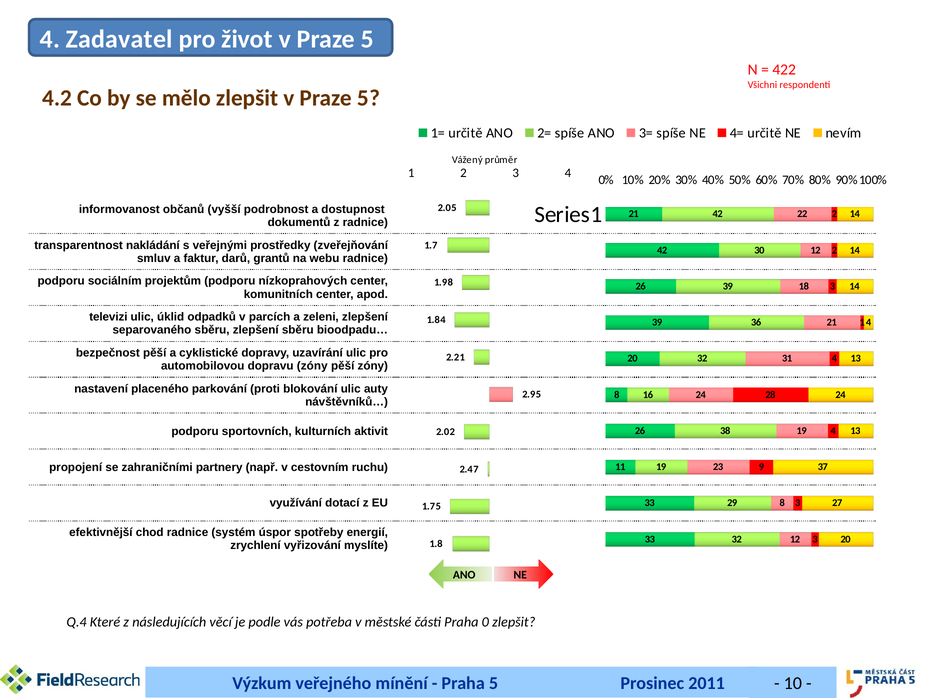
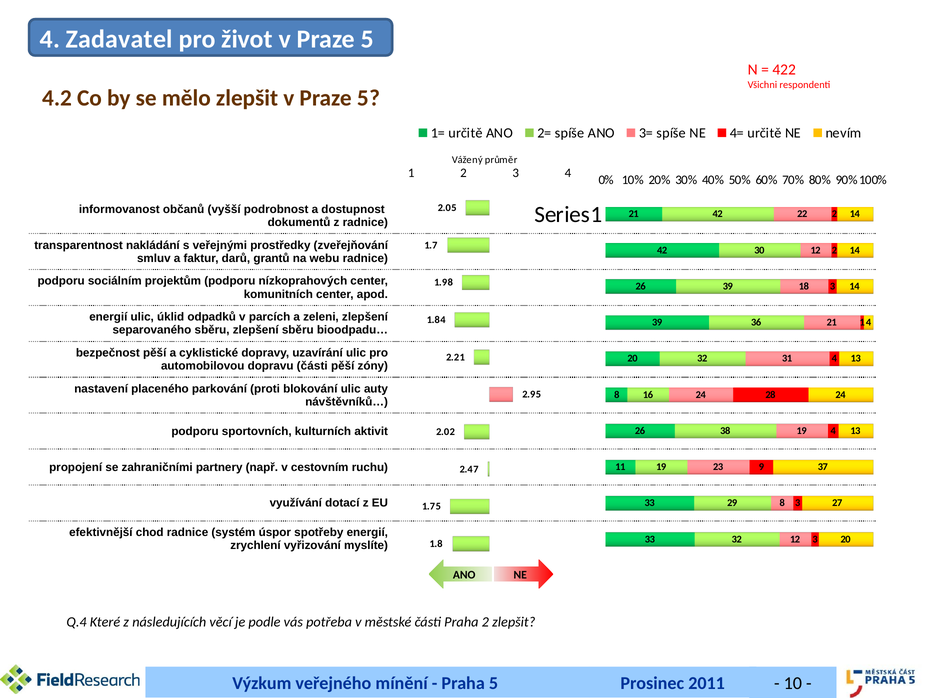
televizi: televizi -> energií (108, 317)
dopravu zóny: zóny -> části (312, 366)
Praha 0: 0 -> 2 (485, 622)
